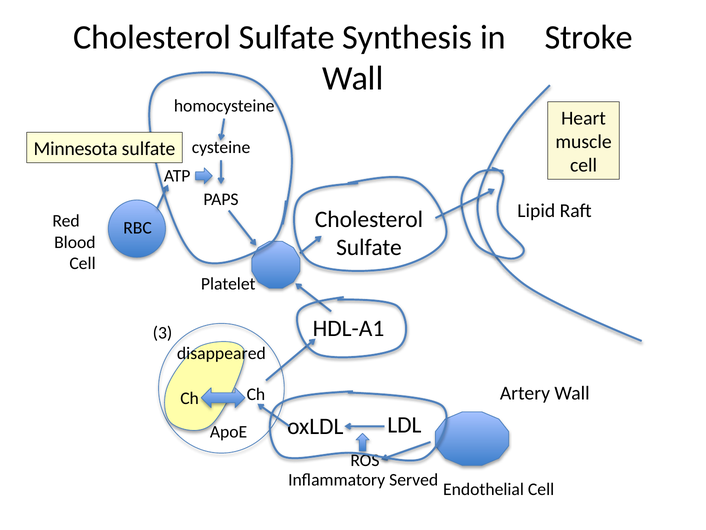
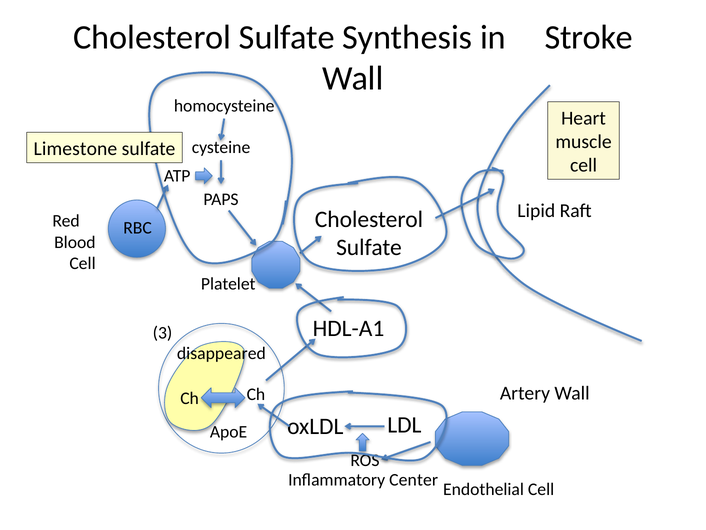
Minnesota: Minnesota -> Limestone (75, 149)
Served: Served -> Center (414, 480)
